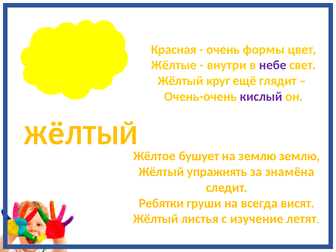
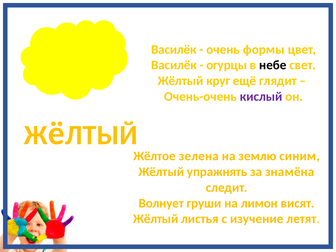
Красная: Красная -> Василёк (174, 49)
Жёлтые: Жёлтые -> Василёк (174, 65)
внутри: внутри -> огурцы (227, 65)
небе colour: purple -> black (273, 65)
бушует: бушует -> зелена (199, 156)
землю землю: землю -> синим (300, 156)
Ребятки: Ребятки -> Волнует (161, 203)
всегда: всегда -> лимон (259, 203)
